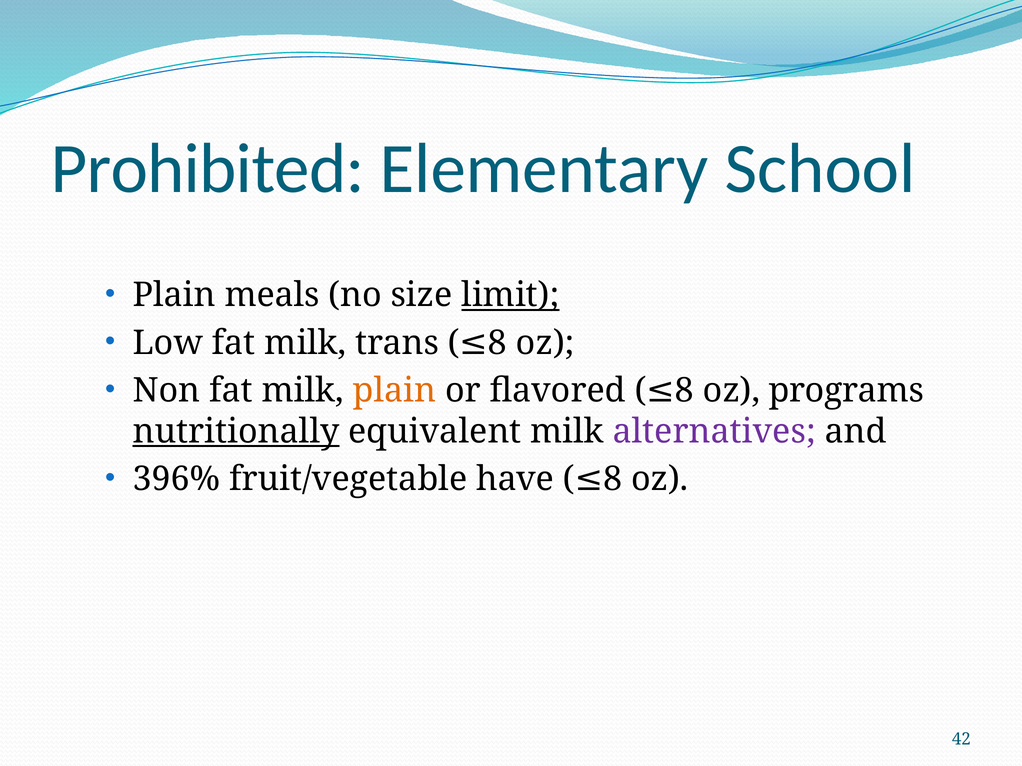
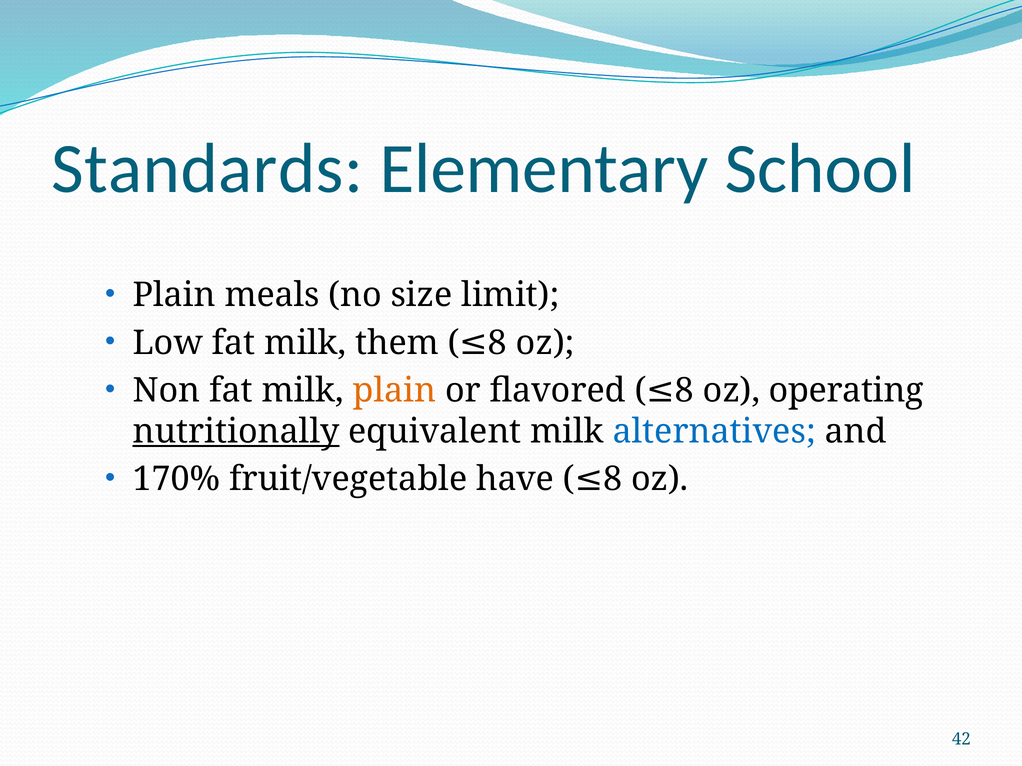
Prohibited: Prohibited -> Standards (207, 169)
limit underline: present -> none (510, 295)
trans: trans -> them (397, 343)
programs: programs -> operating (846, 391)
alternatives colour: purple -> blue (714, 432)
396%: 396% -> 170% (176, 479)
